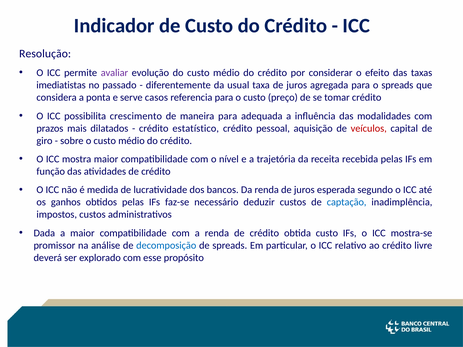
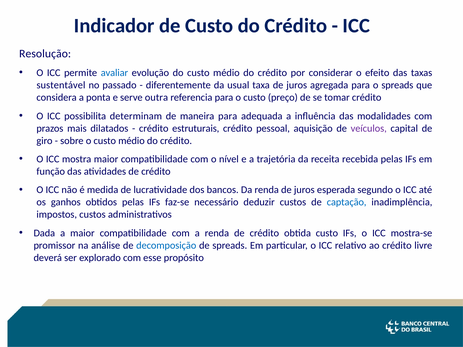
avaliar colour: purple -> blue (114, 73)
imediatistas: imediatistas -> sustentável (61, 85)
casos: casos -> outra (156, 98)
crescimento: crescimento -> determinam (136, 116)
estatístico: estatístico -> estruturais (196, 128)
veículos colour: red -> purple (369, 128)
